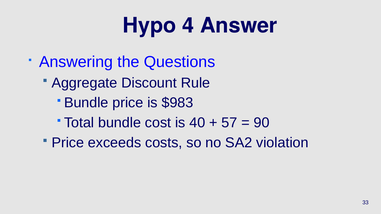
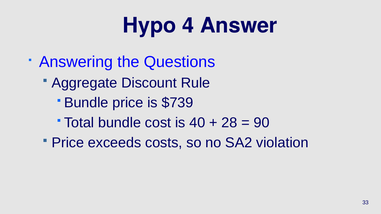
$983: $983 -> $739 (177, 103)
57: 57 -> 28 (229, 123)
